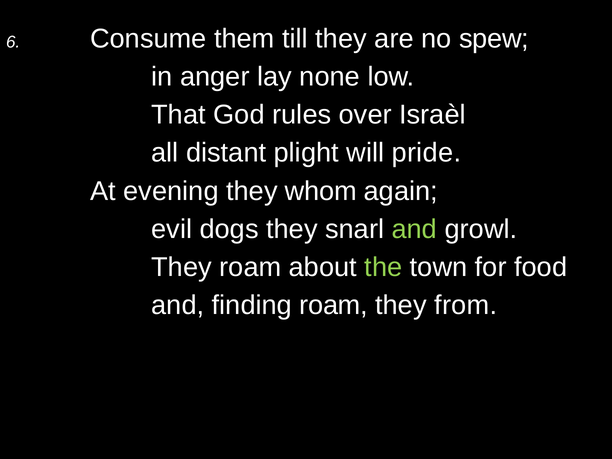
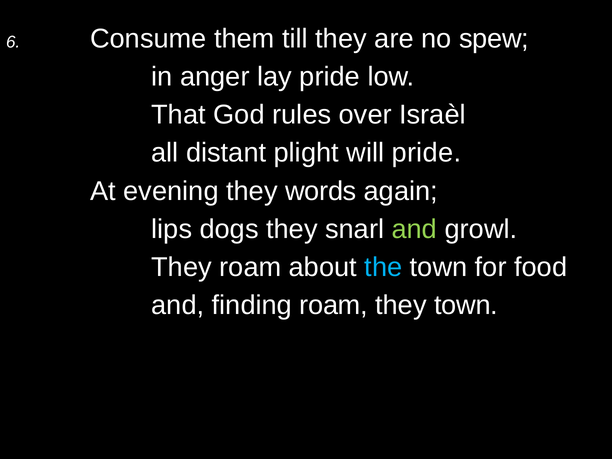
lay none: none -> pride (330, 77)
whom: whom -> words (321, 191)
evil: evil -> lips (172, 229)
the colour: light green -> light blue (383, 267)
they from: from -> town (466, 305)
